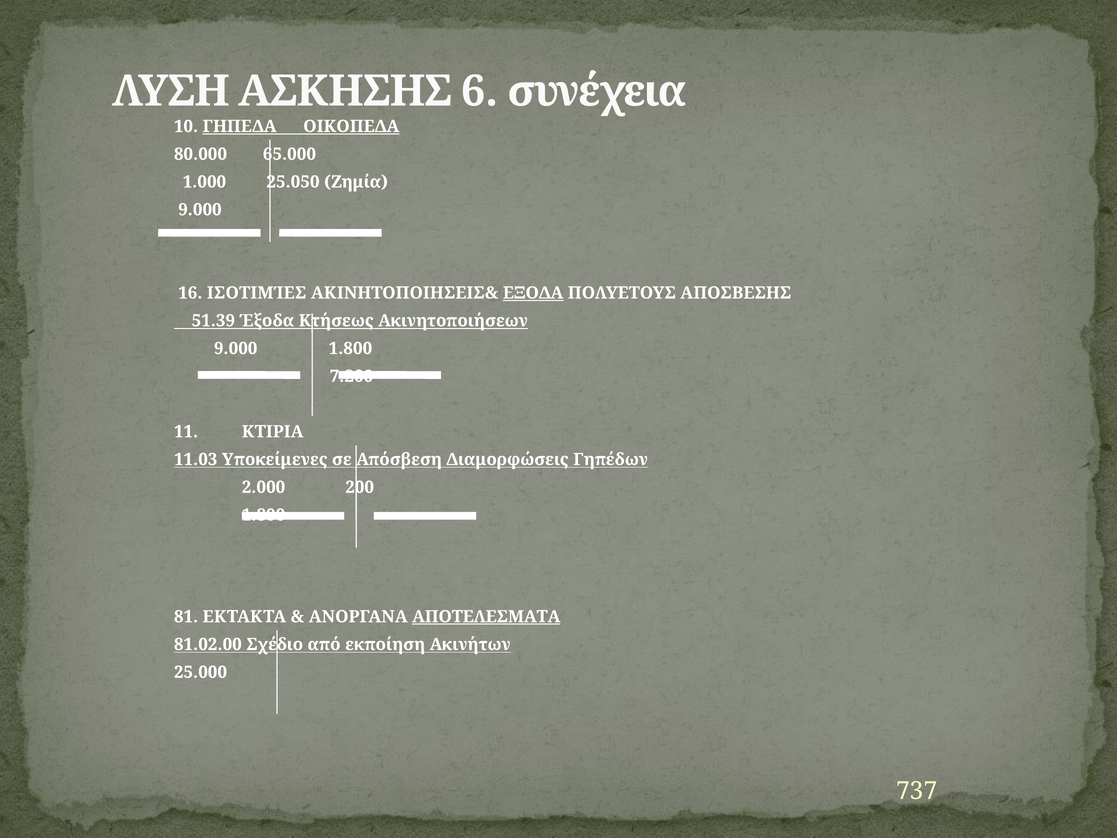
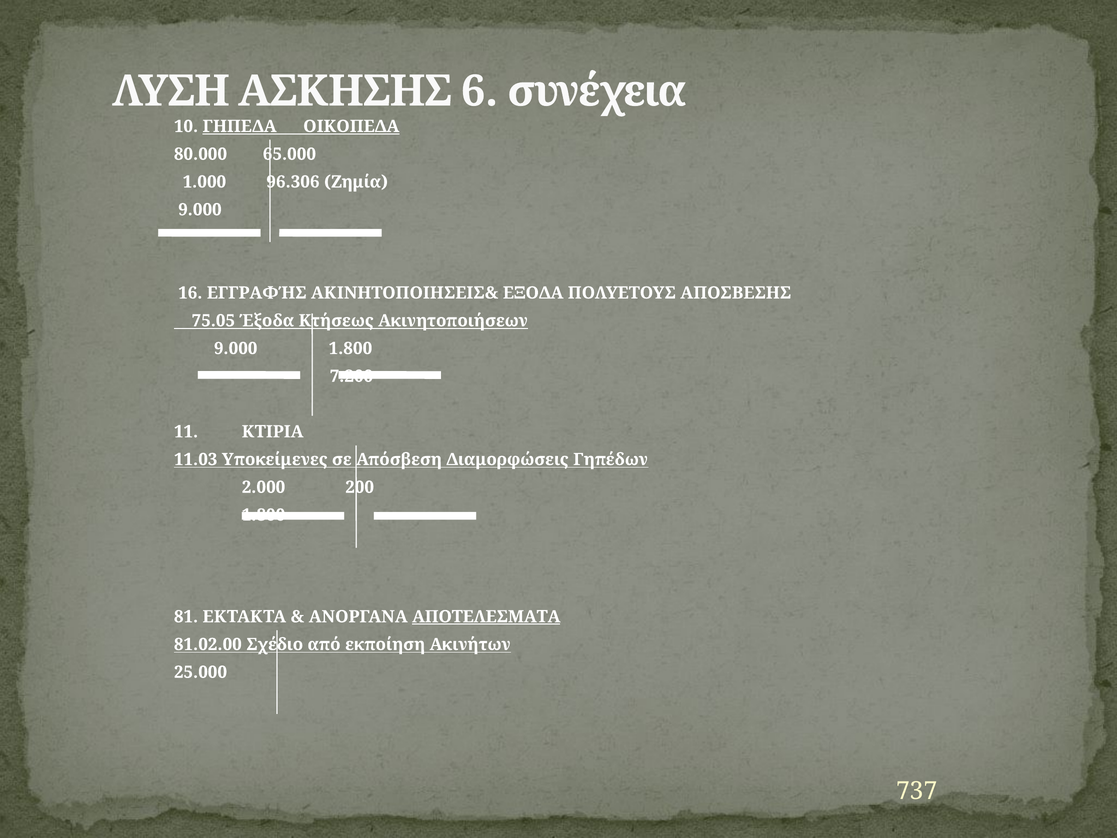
25.050: 25.050 -> 96.306 (293, 182)
ΙΣΟΤΙΜΊΕΣ: ΙΣΟΤΙΜΊΕΣ -> ΕΓΓΡΑΦΉΣ (257, 293)
ΕΞΟΔΑ underline: present -> none (533, 293)
51.39: 51.39 -> 75.05 (213, 321)
